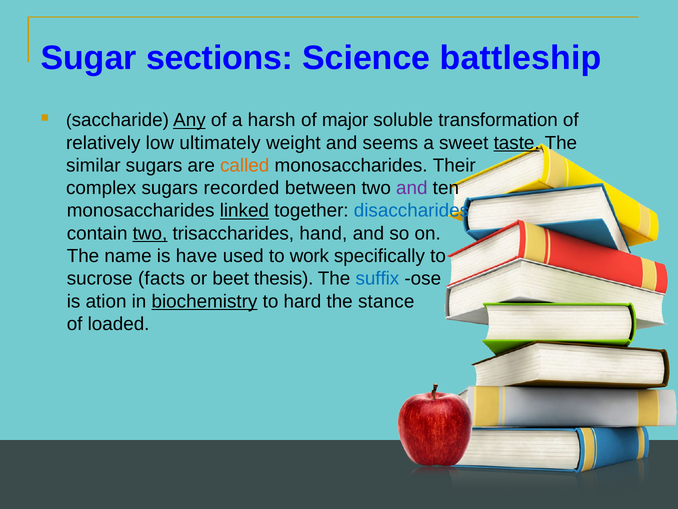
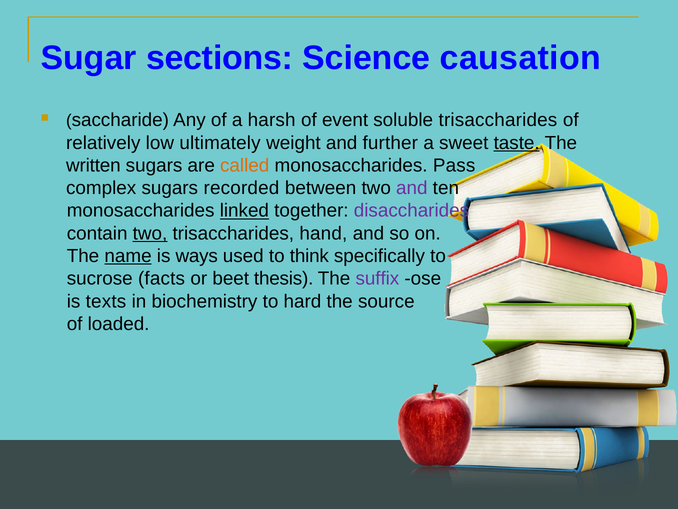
battleship: battleship -> causation (520, 58)
Any underline: present -> none (189, 120)
major: major -> event (345, 120)
soluble transformation: transformation -> trisaccharides (498, 120)
seems: seems -> further (390, 143)
similar: similar -> written (93, 165)
Their: Their -> Pass (454, 165)
disaccharides colour: blue -> purple (411, 211)
name underline: none -> present (128, 256)
have: have -> ways (197, 256)
work: work -> think (309, 256)
suffix colour: blue -> purple (377, 278)
ation: ation -> texts (106, 301)
biochemistry underline: present -> none (204, 301)
stance: stance -> source (386, 301)
